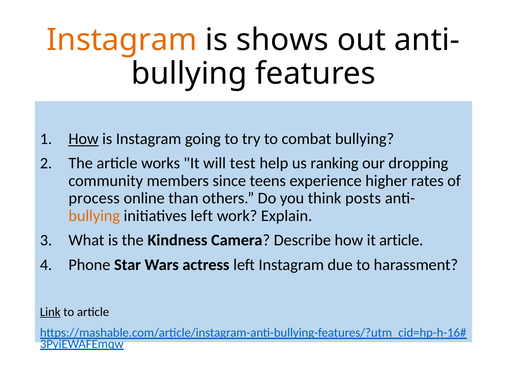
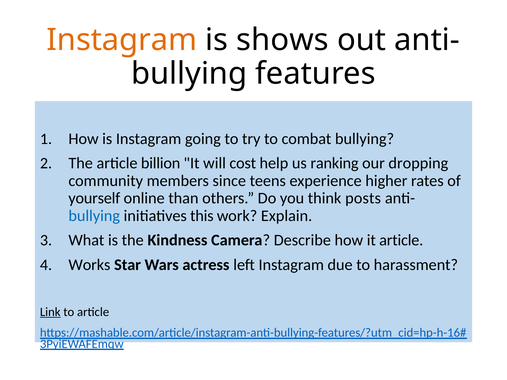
How underline: present -> none (84, 139)
works: works -> billion (161, 163)
test: test -> cost (243, 163)
process: process -> yourself (94, 198)
bullying colour: orange -> blue (94, 216)
initiatives left: left -> this (202, 216)
Phone: Phone -> Works (89, 265)
